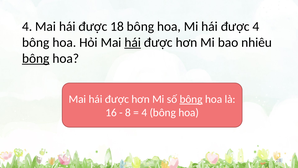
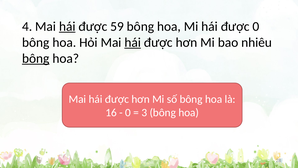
hái underline: none -> present (67, 26)
18: 18 -> 59 (117, 26)
được 4: 4 -> 0 (256, 26)
bông underline: present -> none (191, 99)
8: 8 -> 0 (128, 112)
4: 4 -> 3 (144, 112)
